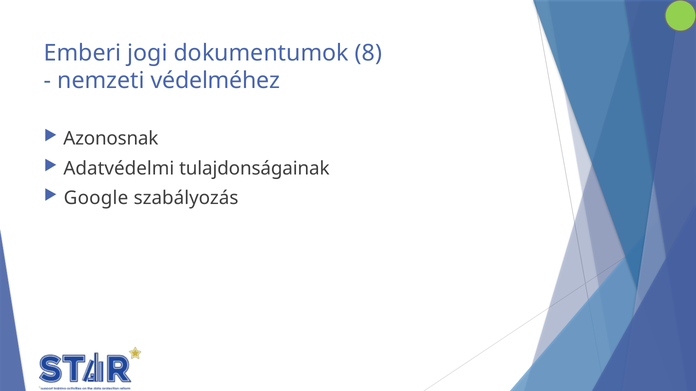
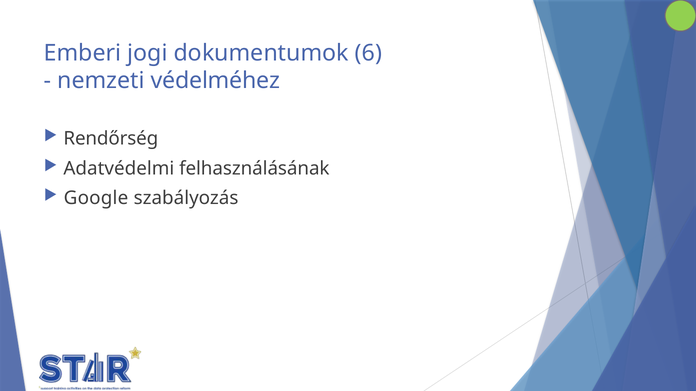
8: 8 -> 6 (368, 53)
Azonosnak: Azonosnak -> Rendőrség (111, 139)
tulajdonságainak: tulajdonságainak -> felhasználásának (254, 169)
